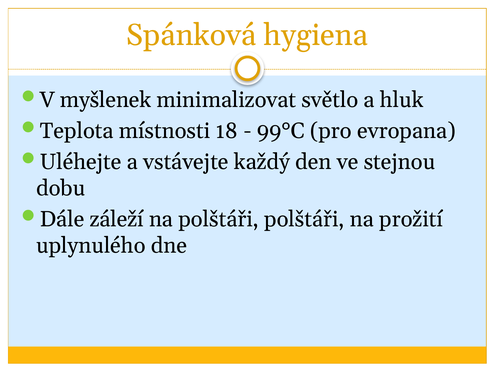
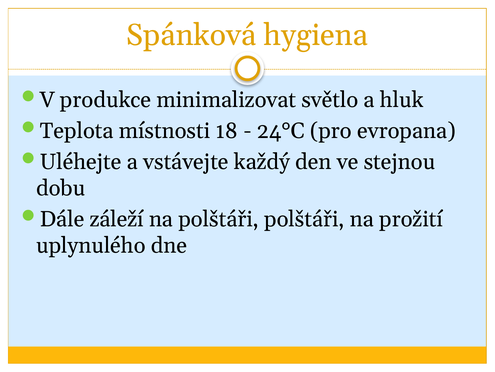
myšlenek: myšlenek -> produkce (105, 100)
99°C: 99°C -> 24°C (281, 131)
